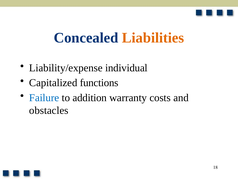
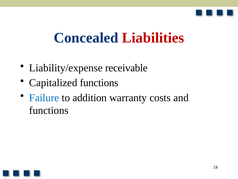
Liabilities colour: orange -> red (153, 38)
individual: individual -> receivable (126, 68)
obstacles: obstacles -> functions (49, 110)
